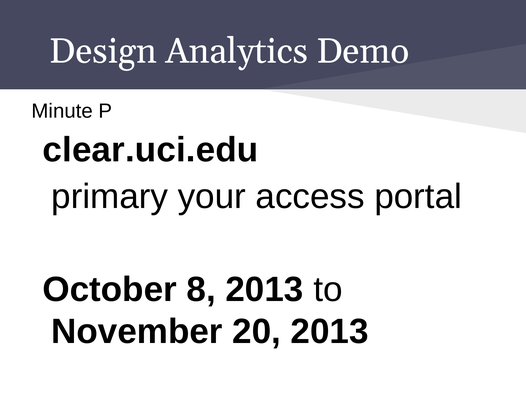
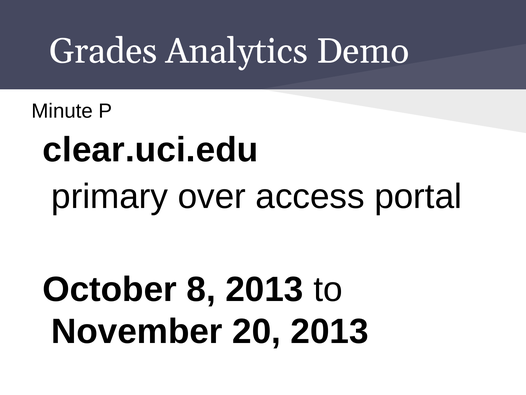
Design: Design -> Grades (103, 51)
your: your -> over (212, 196)
